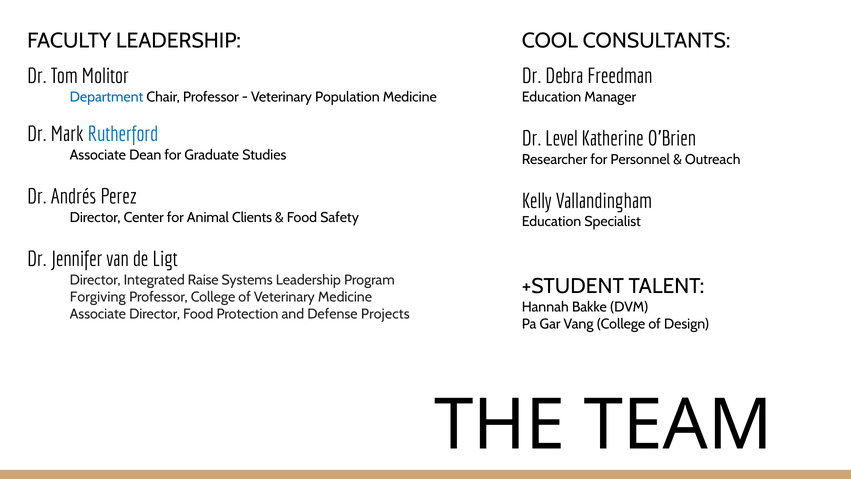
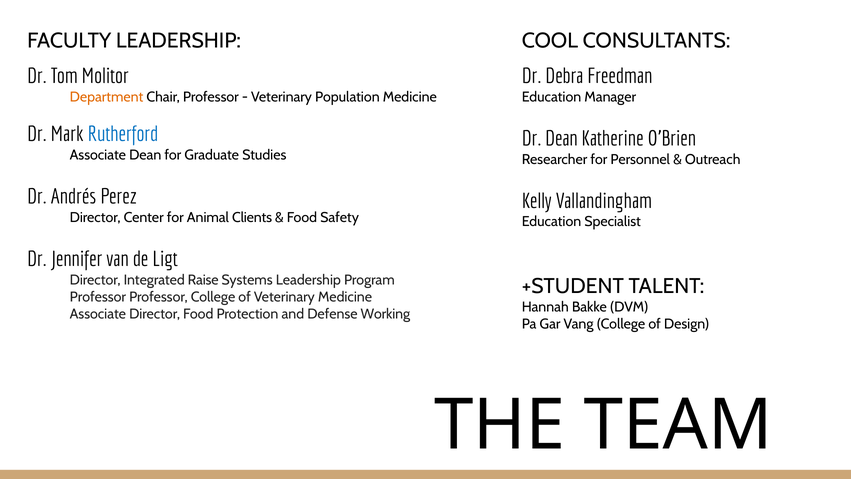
Department colour: blue -> orange (106, 97)
Dr Level: Level -> Dean (561, 138)
Forgiving: Forgiving -> Professor (98, 297)
Projects: Projects -> Working (385, 314)
